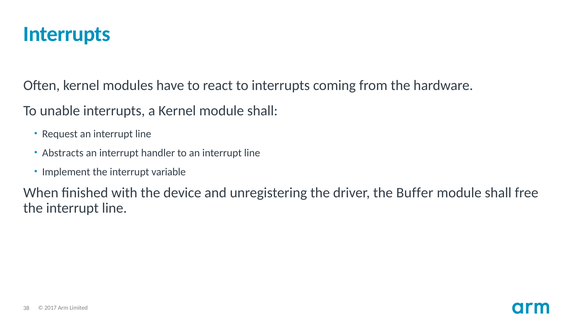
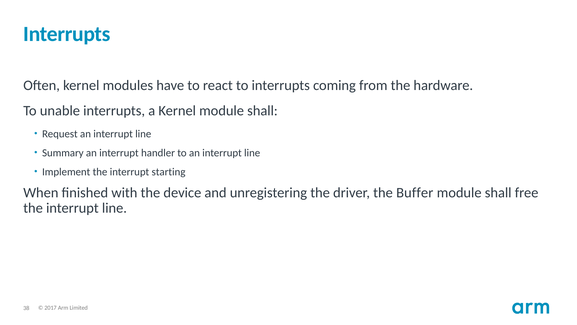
Abstracts: Abstracts -> Summary (63, 153)
variable: variable -> starting (169, 172)
